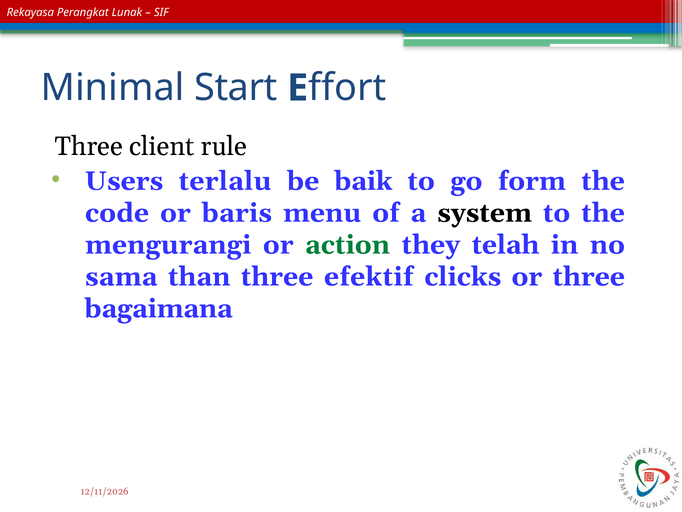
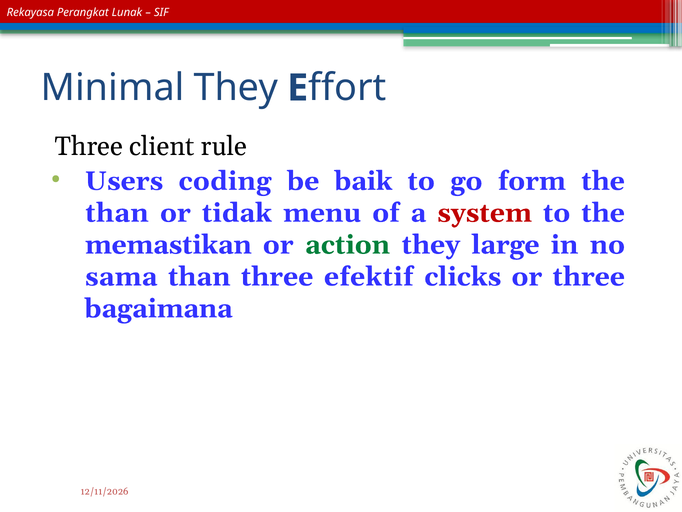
Minimal Start: Start -> They (236, 88)
terlalu: terlalu -> coding (225, 181)
code: code -> than (117, 213)
baris: baris -> tidak (237, 213)
system colour: black -> red (485, 213)
mengurangi: mengurangi -> memastikan (168, 245)
telah: telah -> large (505, 245)
